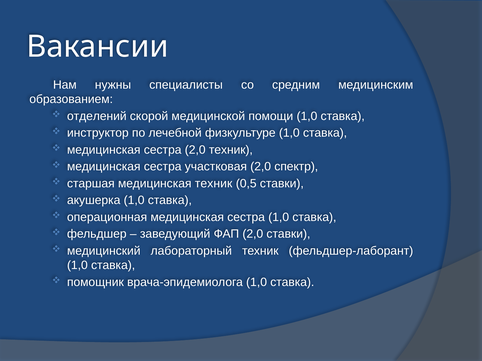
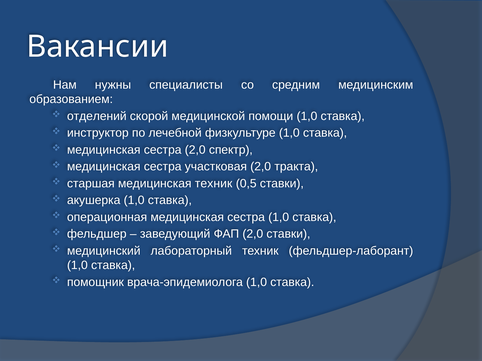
2,0 техник: техник -> спектр (231, 150)
спектр: спектр -> тракта (296, 167)
